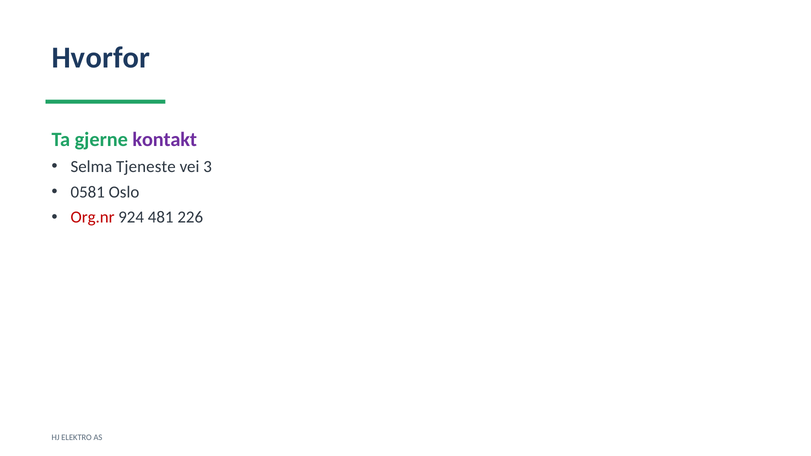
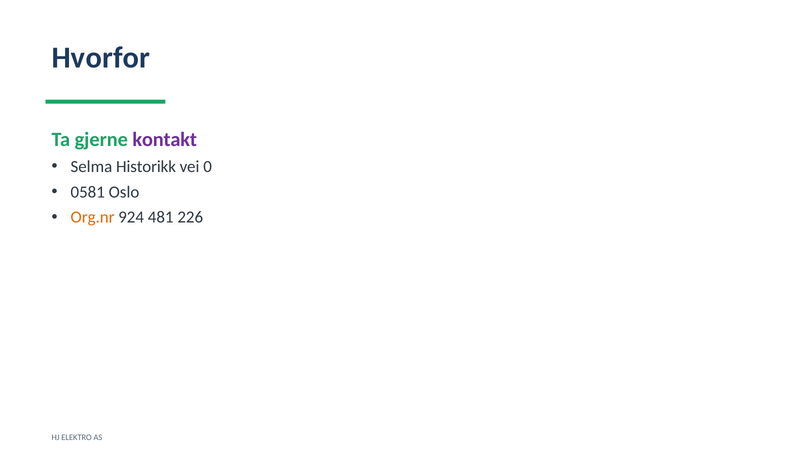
Tjeneste: Tjeneste -> Historikk (146, 167)
3: 3 -> 0 (208, 167)
Org.nr colour: red -> orange (93, 217)
